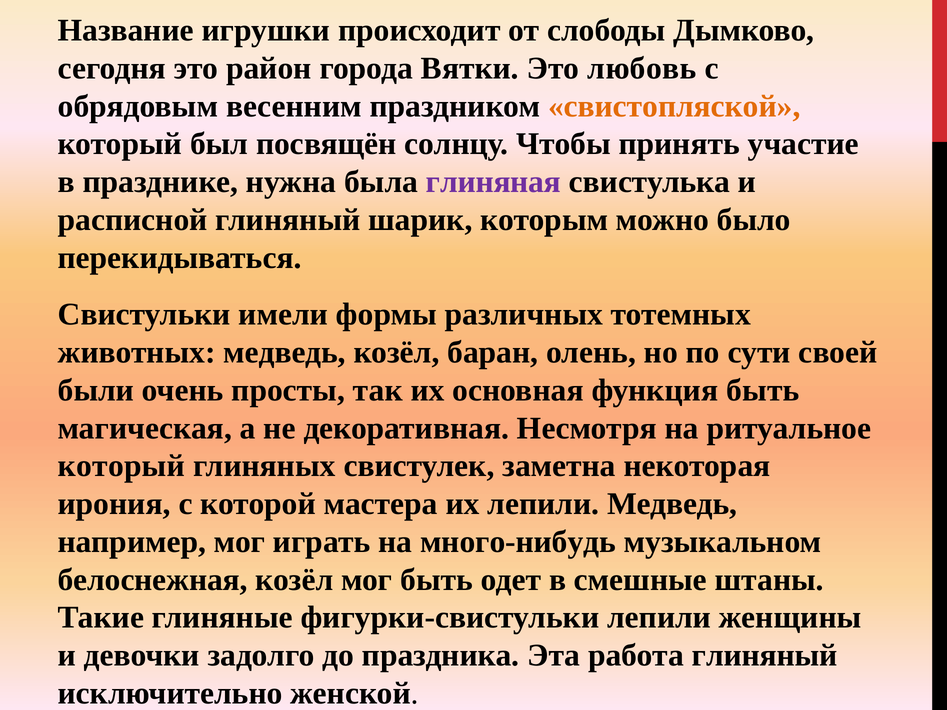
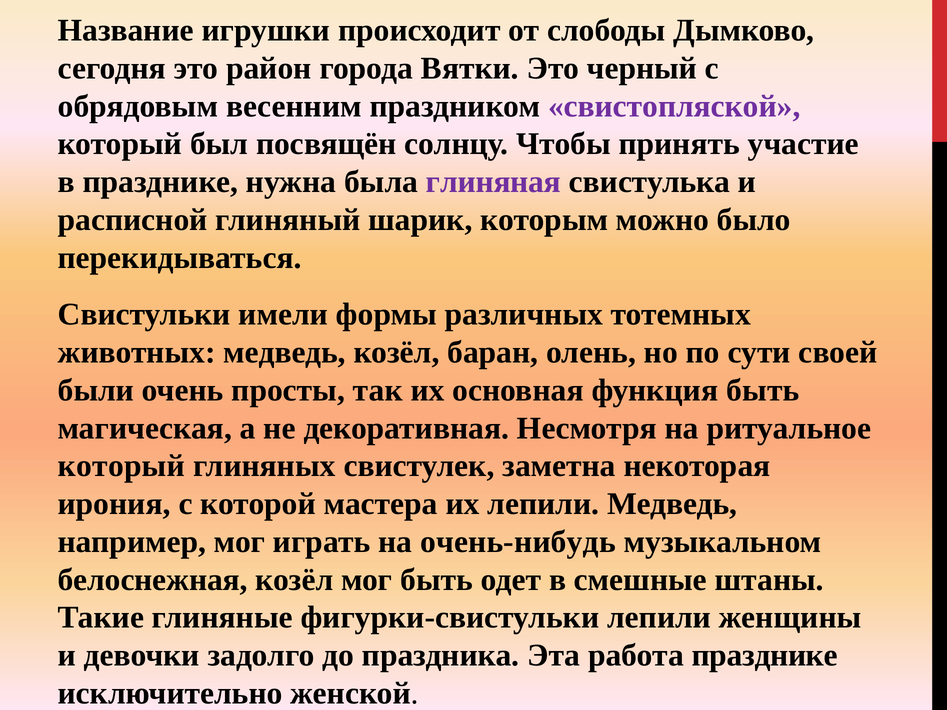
любовь: любовь -> черный (642, 68)
свистопляской colour: orange -> purple (674, 106)
много-нибудь: много-нибудь -> очень-нибудь (518, 542)
работа глиняный: глиняный -> празднике (765, 656)
